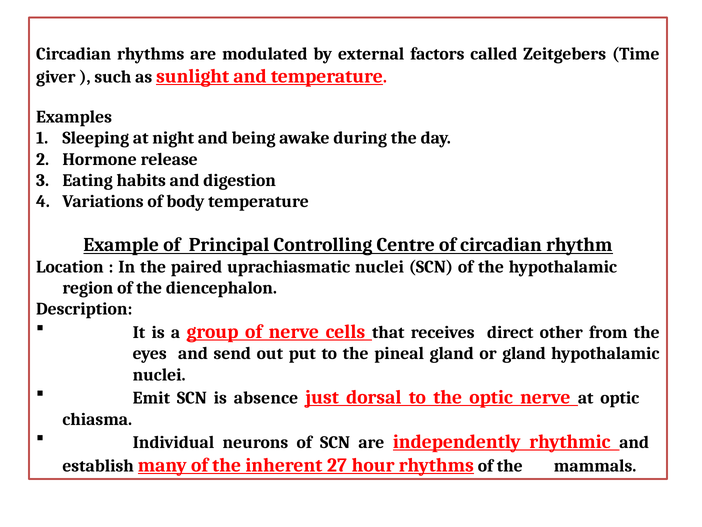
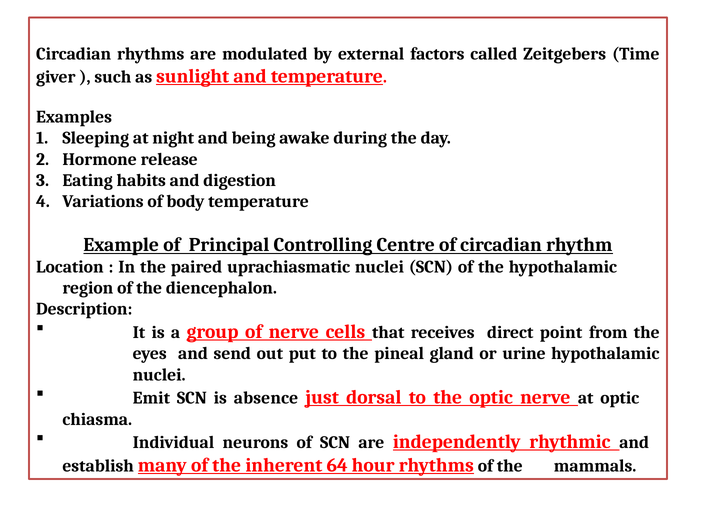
other: other -> point (561, 332)
or gland: gland -> urine (524, 353)
27: 27 -> 64 (337, 465)
